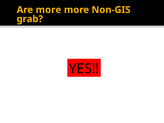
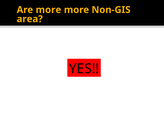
grab: grab -> area (30, 19)
